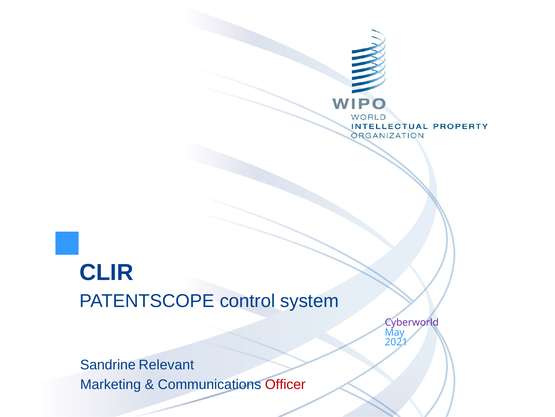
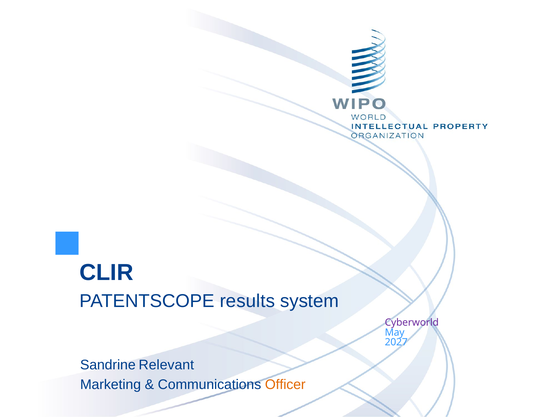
control: control -> results (247, 301)
2021: 2021 -> 2027 (396, 342)
Officer colour: red -> orange (285, 384)
